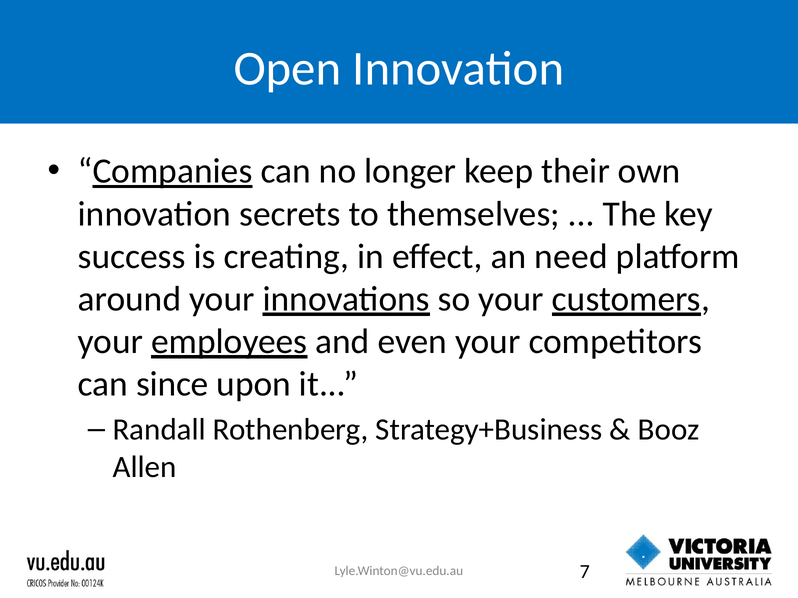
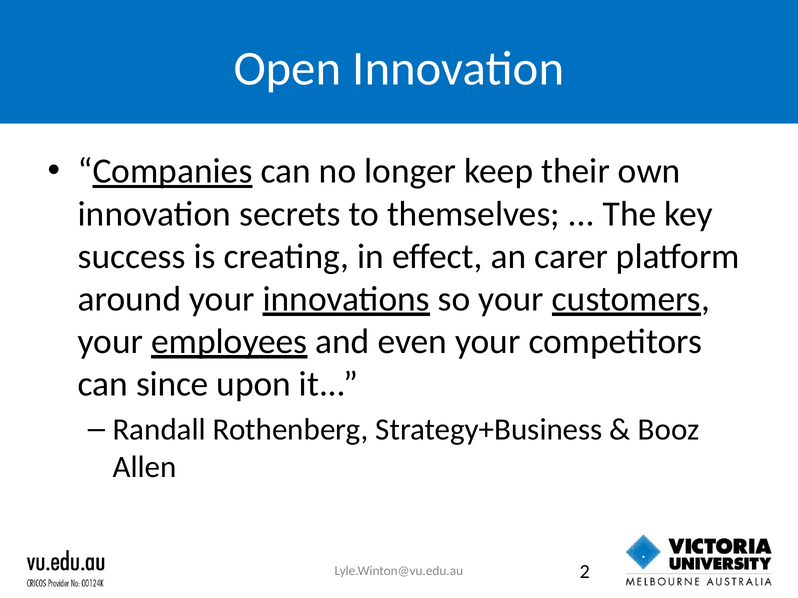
need: need -> carer (571, 257)
7: 7 -> 2 (585, 572)
